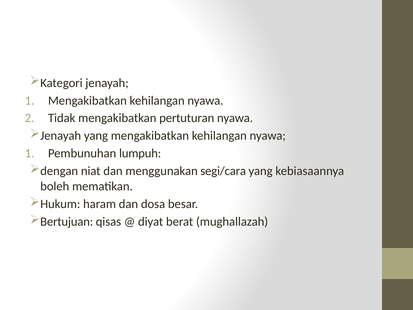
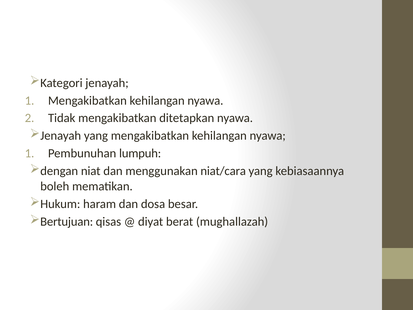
pertuturan: pertuturan -> ditetapkan (187, 118)
segi/cara: segi/cara -> niat/cara (223, 171)
